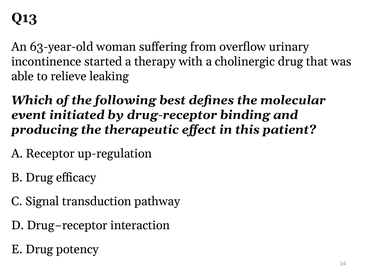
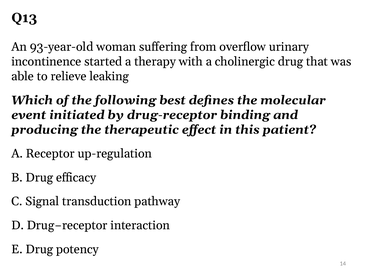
63-year-old: 63-year-old -> 93-year-old (62, 47)
